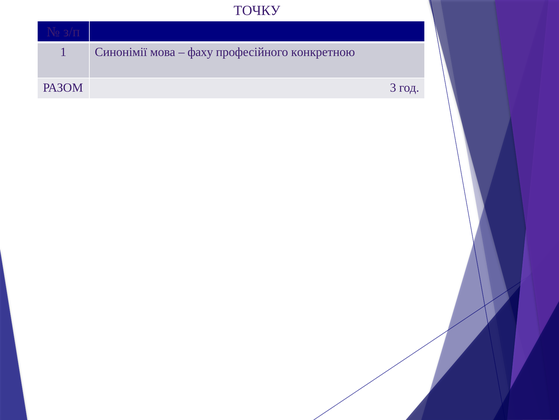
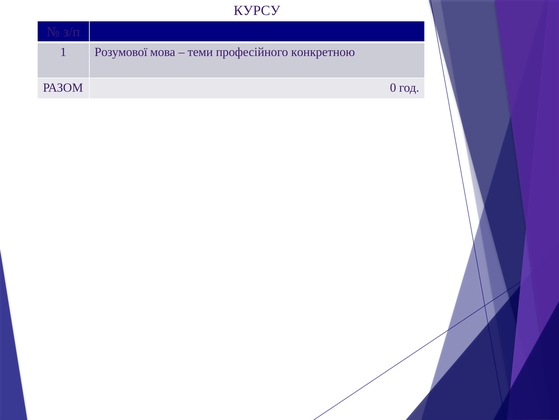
ТОЧКУ: ТОЧКУ -> КУРСУ (257, 11)
Синонімії: Синонімії -> Розумової (121, 52)
фаху: фаху -> теми (200, 52)
3: 3 -> 0 (393, 88)
